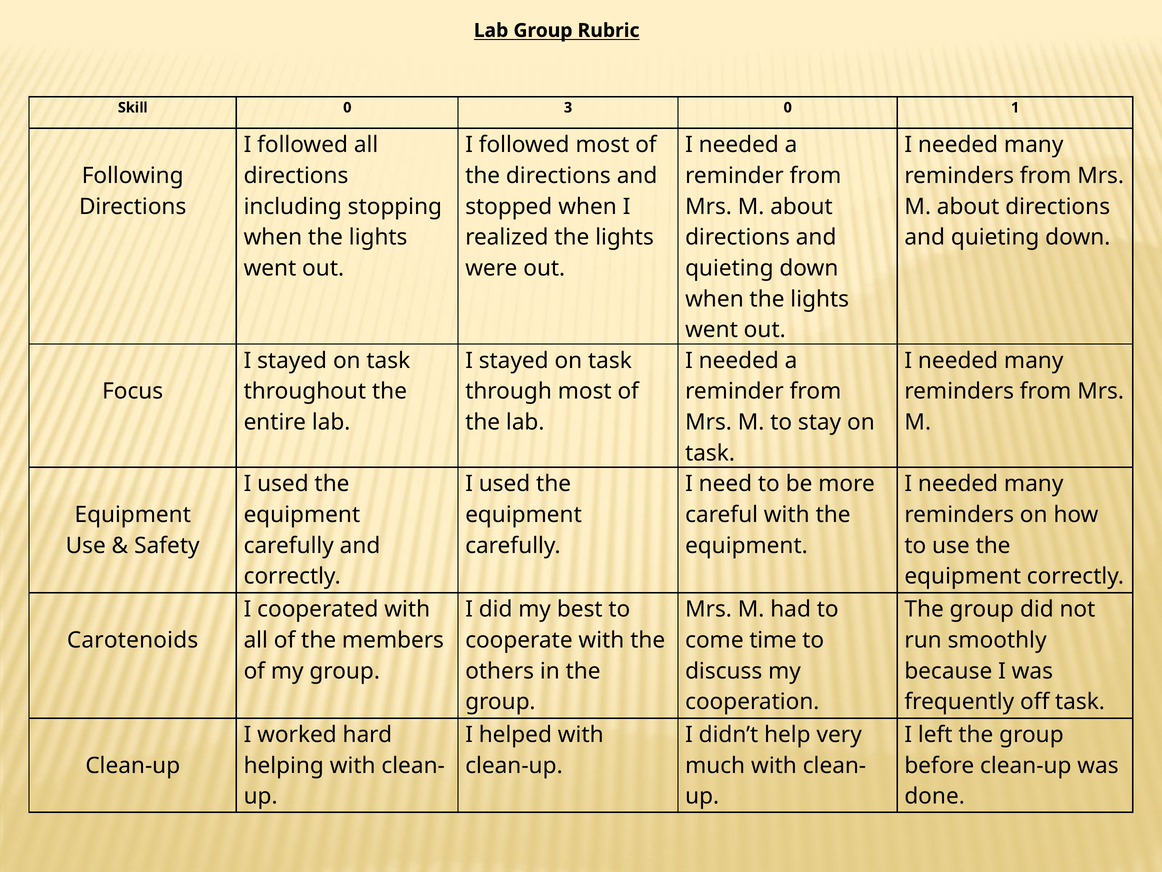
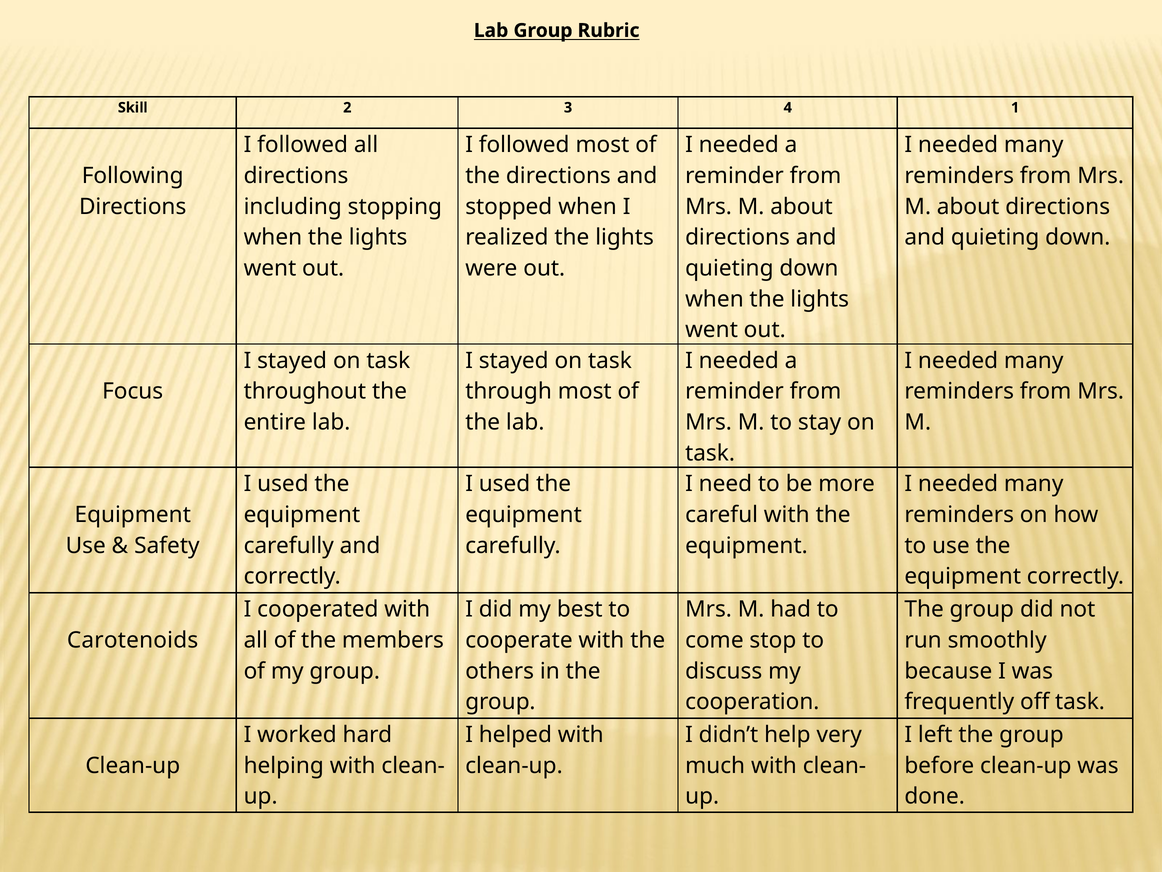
Skill 0: 0 -> 2 (347, 108)
3 0: 0 -> 4 (788, 108)
time: time -> stop (773, 640)
